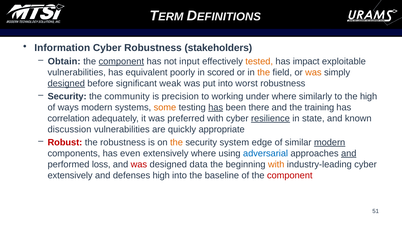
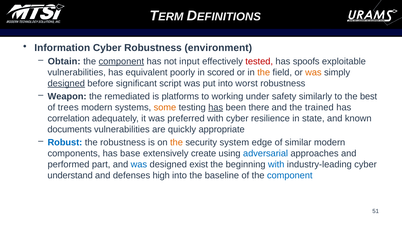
stakeholders: stakeholders -> environment (218, 48)
tested colour: orange -> red (259, 61)
impact: impact -> spoofs (306, 61)
weak: weak -> script (170, 83)
Security: Security -> Weapon (67, 96)
community: community -> remediated (127, 96)
precision: precision -> platforms (180, 96)
under where: where -> safety (284, 96)
the high: high -> best (369, 96)
ways: ways -> trees (68, 107)
training: training -> trained (319, 107)
resilience underline: present -> none (270, 118)
discussion: discussion -> documents (70, 130)
Robust colour: red -> blue (65, 142)
modern underline: present -> none (330, 142)
even: even -> base (130, 153)
extensively where: where -> create (204, 153)
and underline: present -> none (349, 153)
loss: loss -> part (101, 165)
was colour: red -> blue (139, 165)
data: data -> exist (199, 165)
with colour: orange -> blue (276, 165)
extensively: extensively -> understand (70, 176)
component colour: red -> blue (290, 176)
